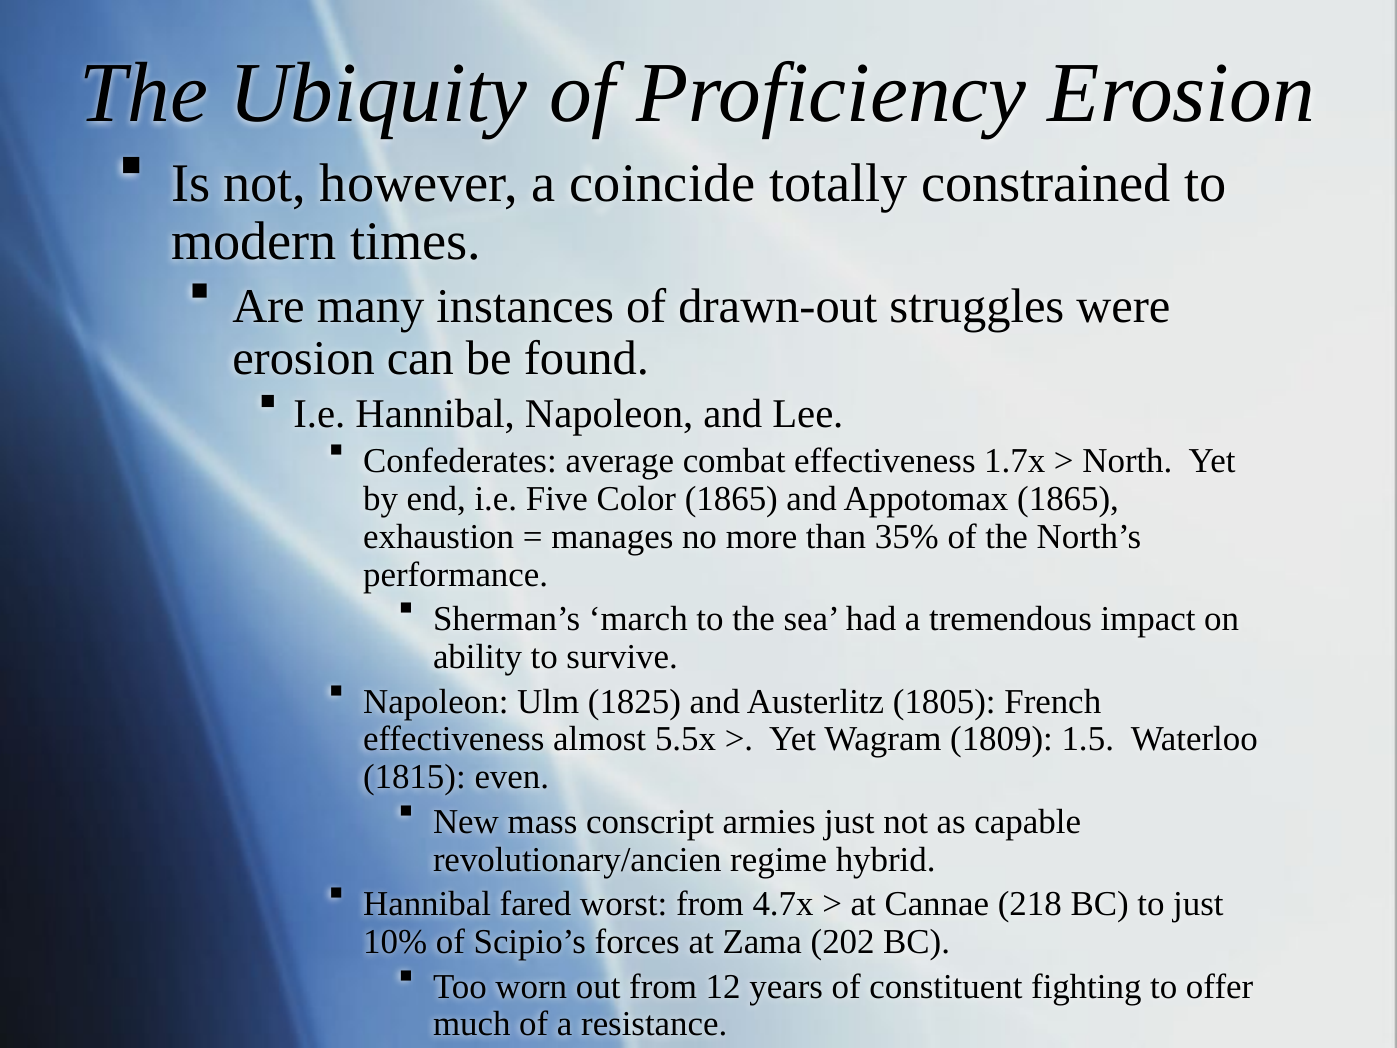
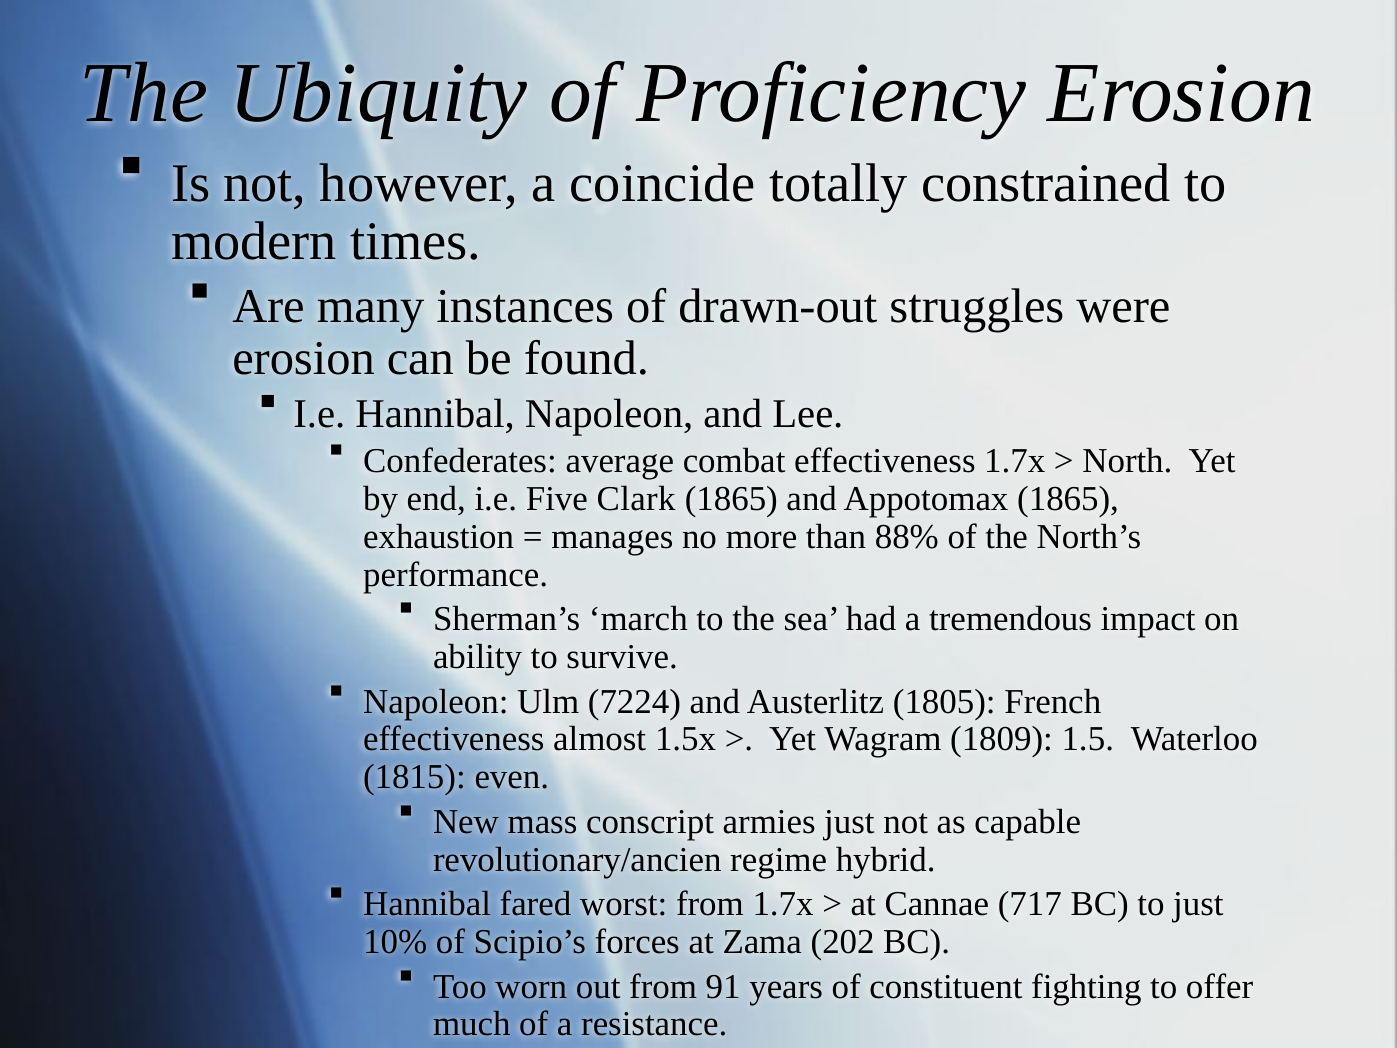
Color: Color -> Clark (636, 499)
35%: 35% -> 88% (907, 537)
1825: 1825 -> 7224 (634, 701)
5.5x: 5.5x -> 1.5x (686, 739)
from 4.7x: 4.7x -> 1.7x (783, 904)
218: 218 -> 717 (1030, 904)
12: 12 -> 91 (723, 986)
